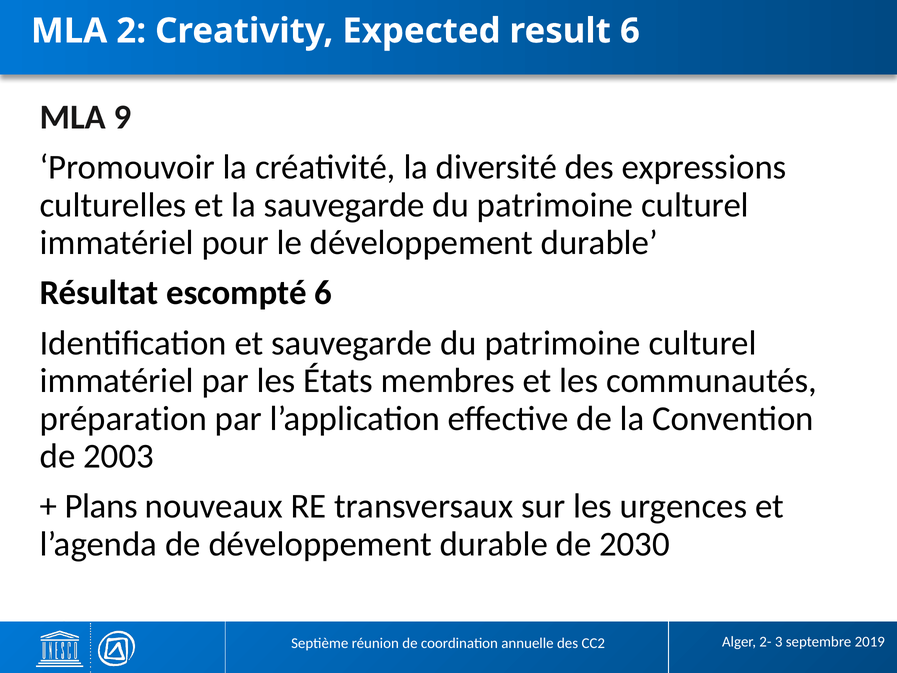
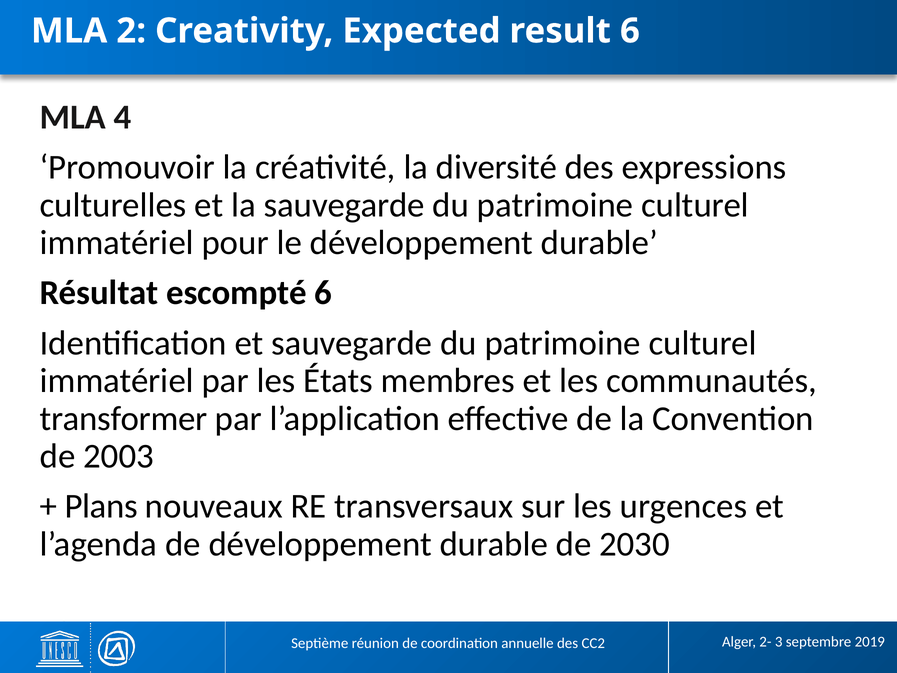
9: 9 -> 4 (123, 117)
préparation: préparation -> transformer (124, 418)
